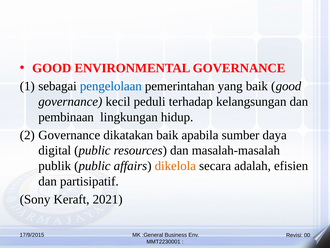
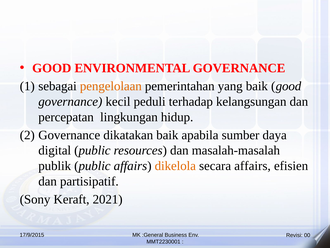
pengelolaan colour: blue -> orange (111, 86)
pembinaan: pembinaan -> percepatan (66, 117)
secara adalah: adalah -> affairs (253, 166)
